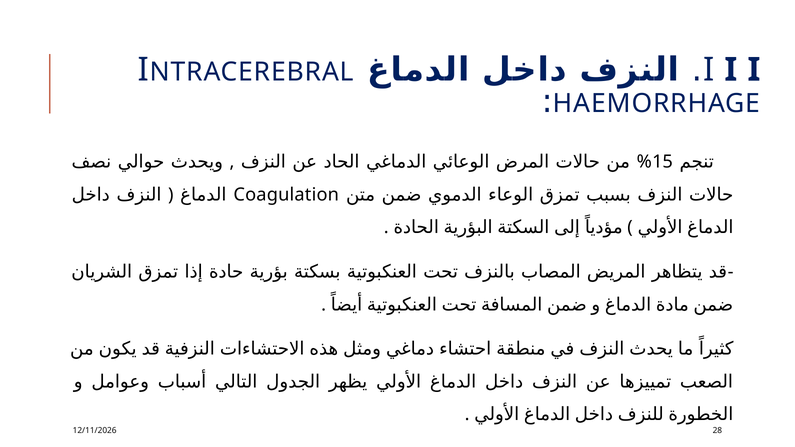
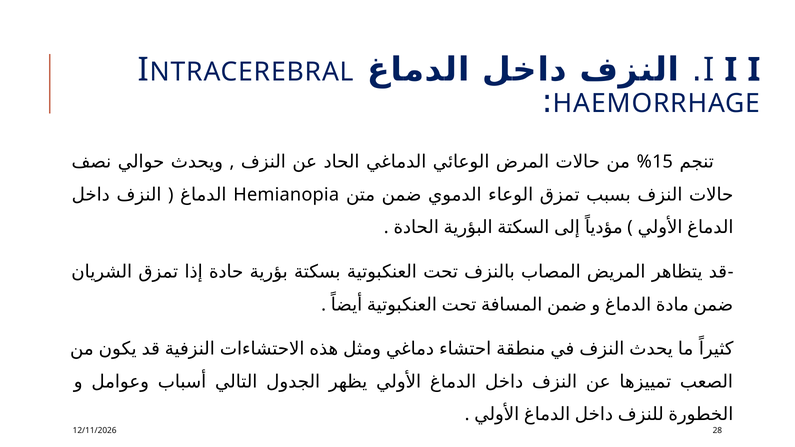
Coagulation: Coagulation -> Hemianopia (286, 195)
